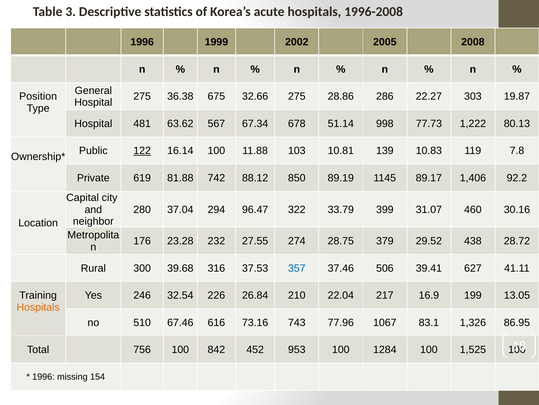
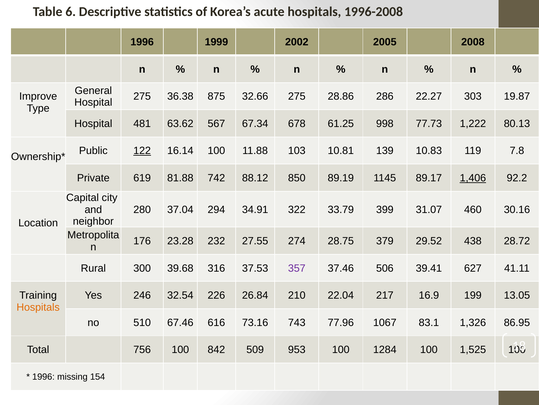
3: 3 -> 6 (71, 12)
675: 675 -> 875 (216, 96)
Position: Position -> Improve (38, 96)
51.14: 51.14 -> 61.25 (341, 123)
1,406 underline: none -> present (473, 178)
96.47: 96.47 -> 34.91 (255, 209)
357 colour: blue -> purple (297, 268)
452: 452 -> 509 (255, 349)
